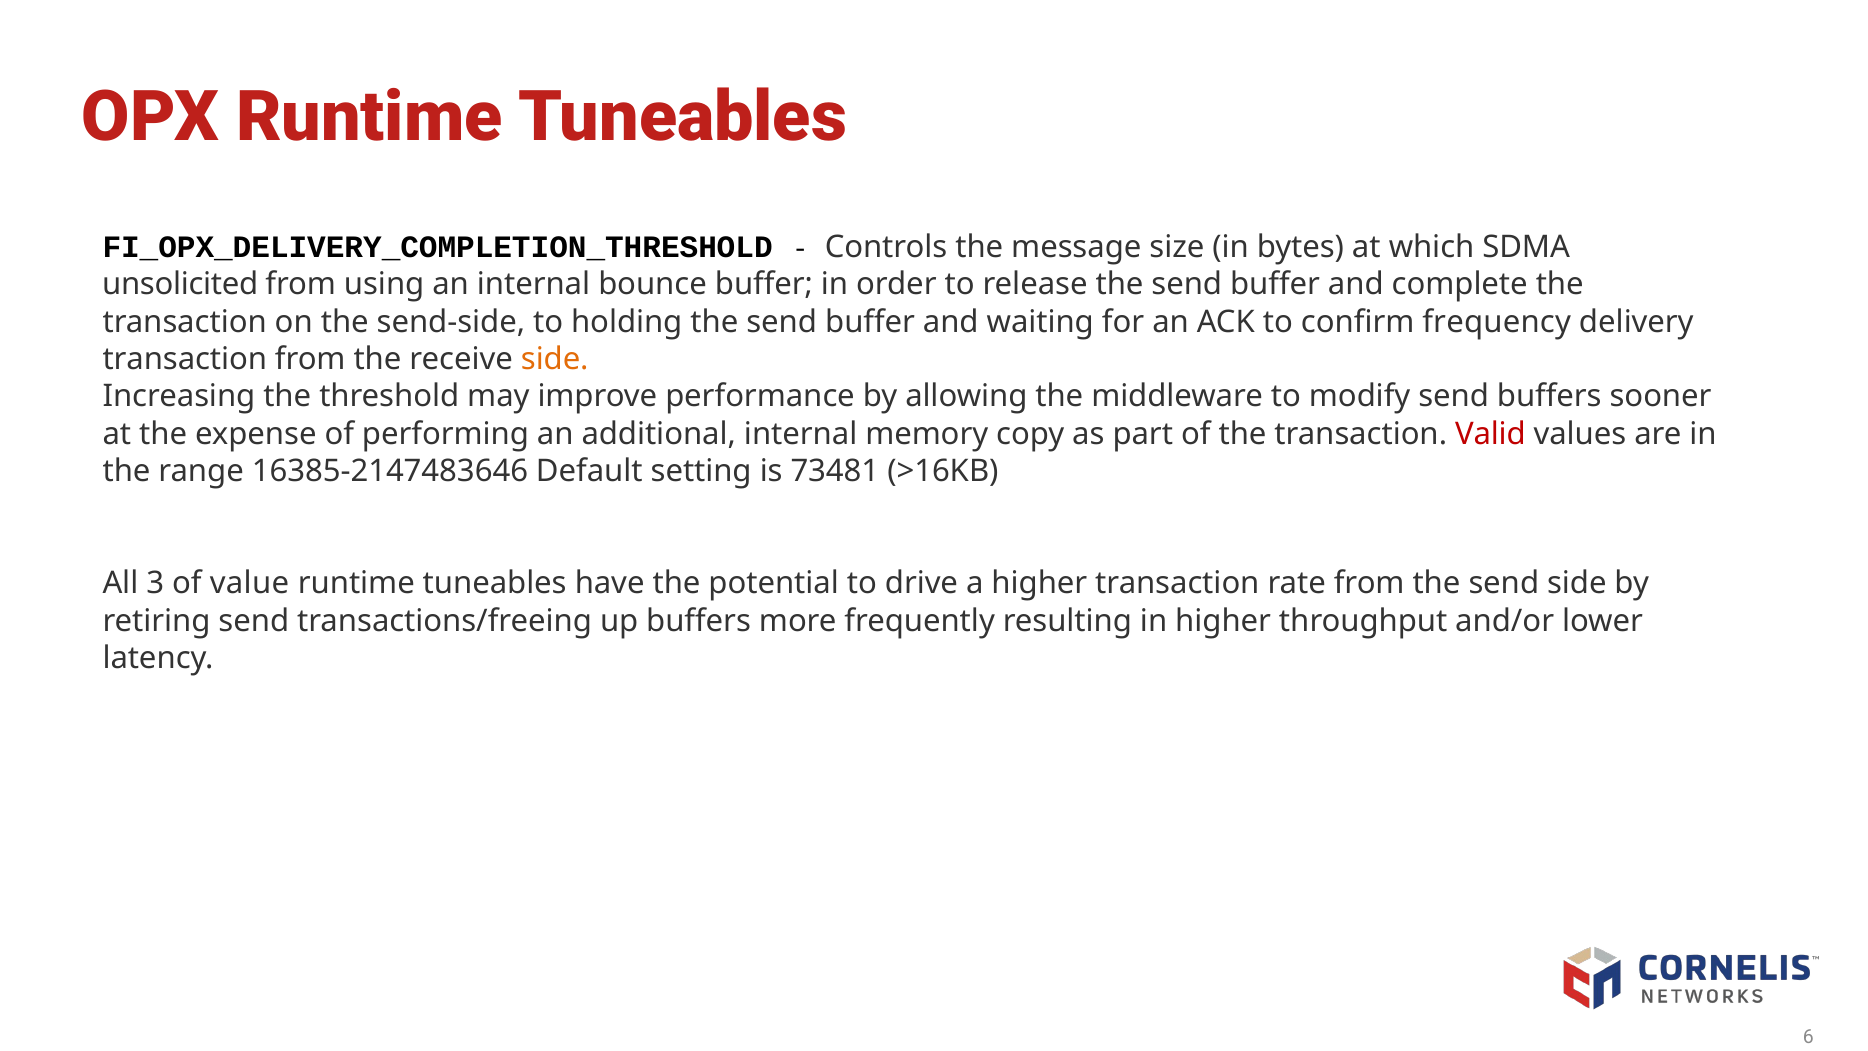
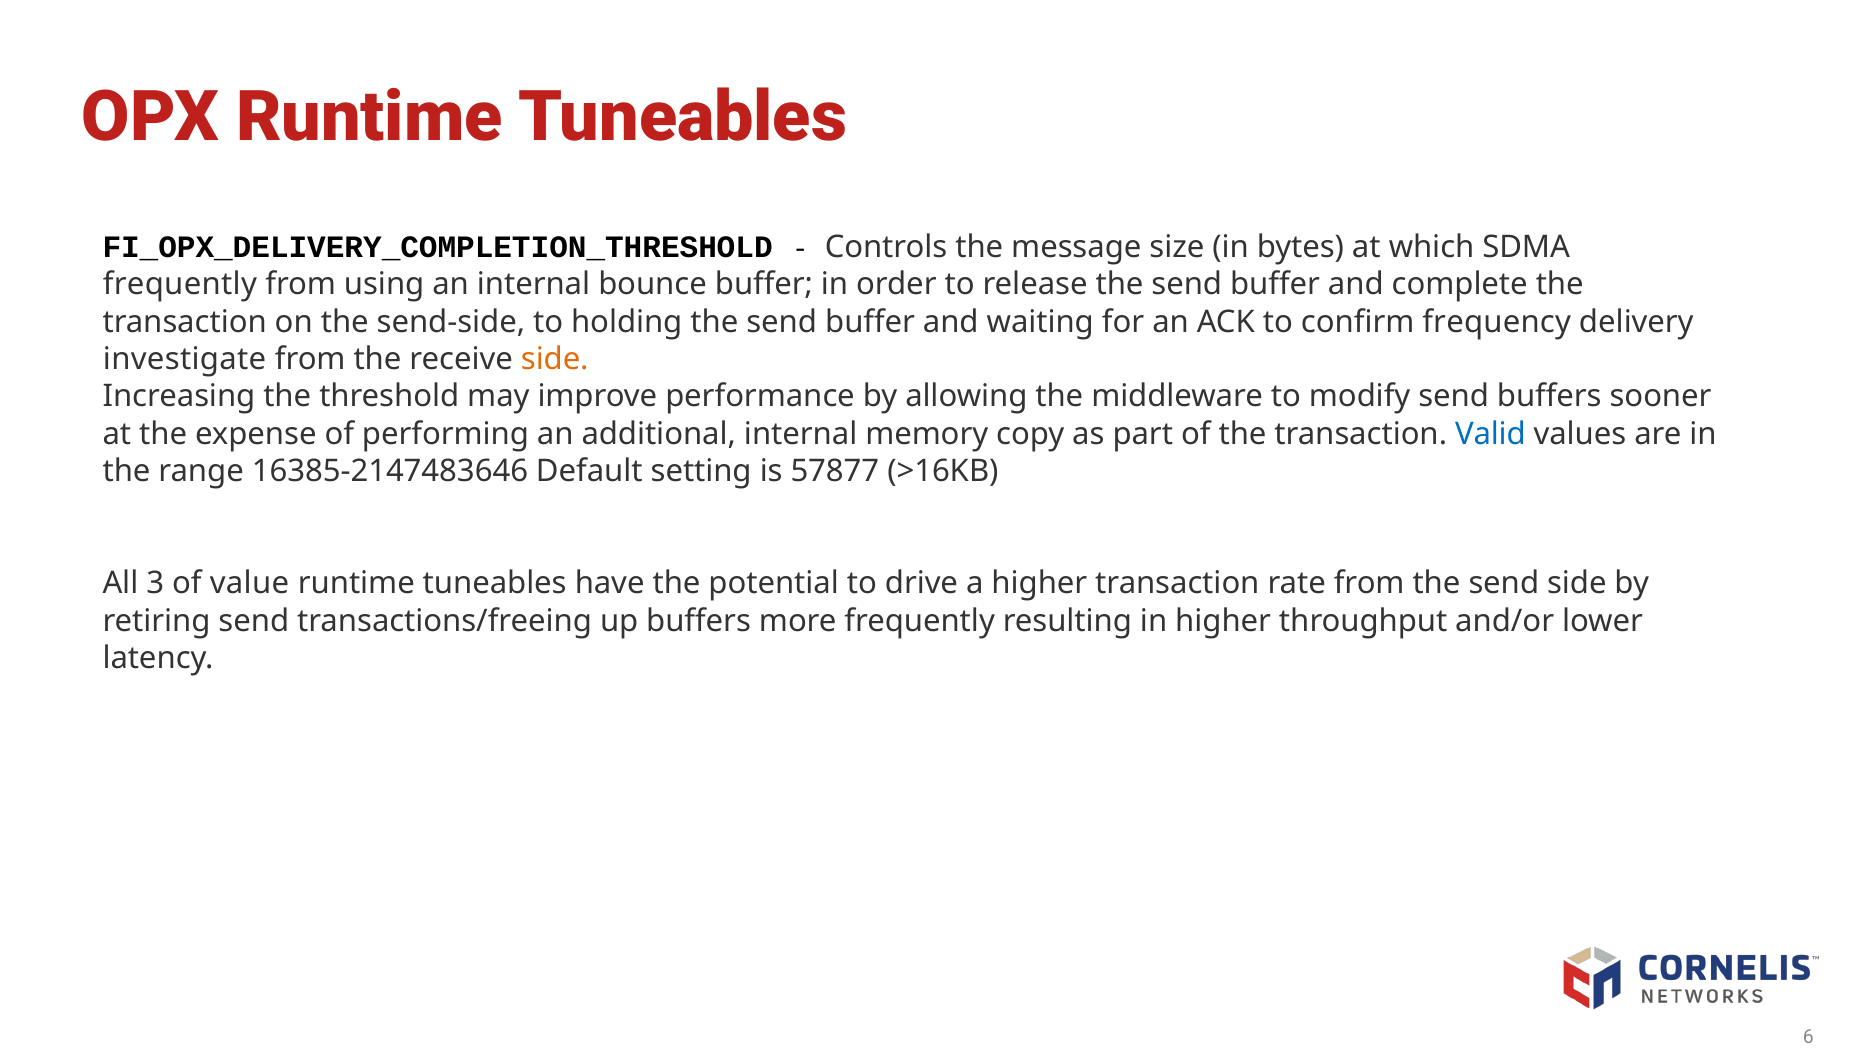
unsolicited: unsolicited -> frequently (180, 285)
transaction: transaction -> investigate (185, 359)
Valid colour: red -> blue (1490, 434)
73481: 73481 -> 57877 (835, 471)
